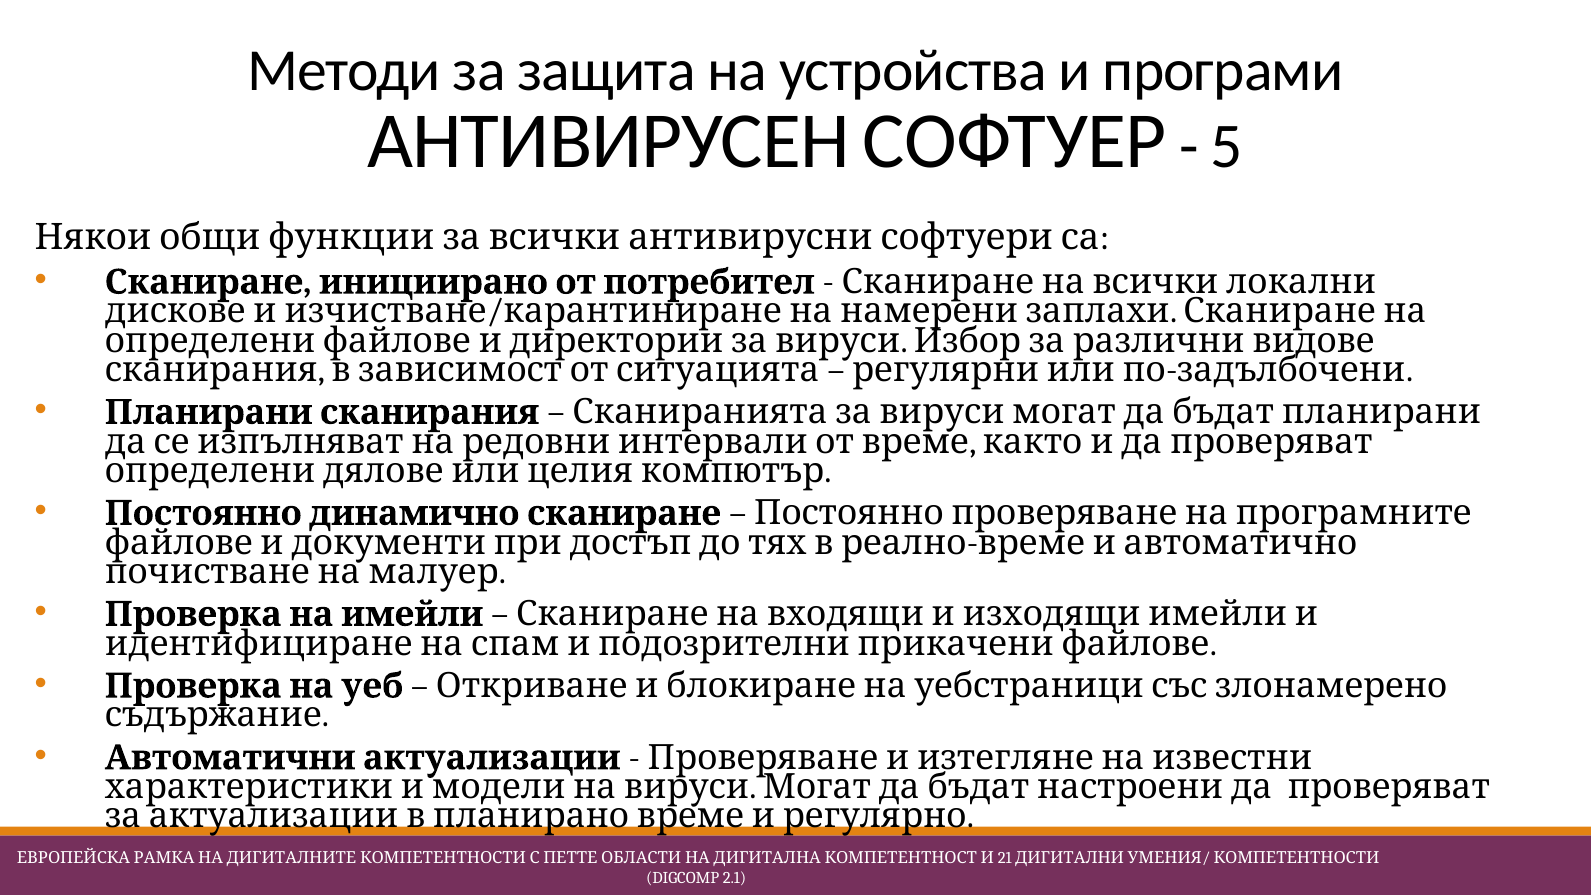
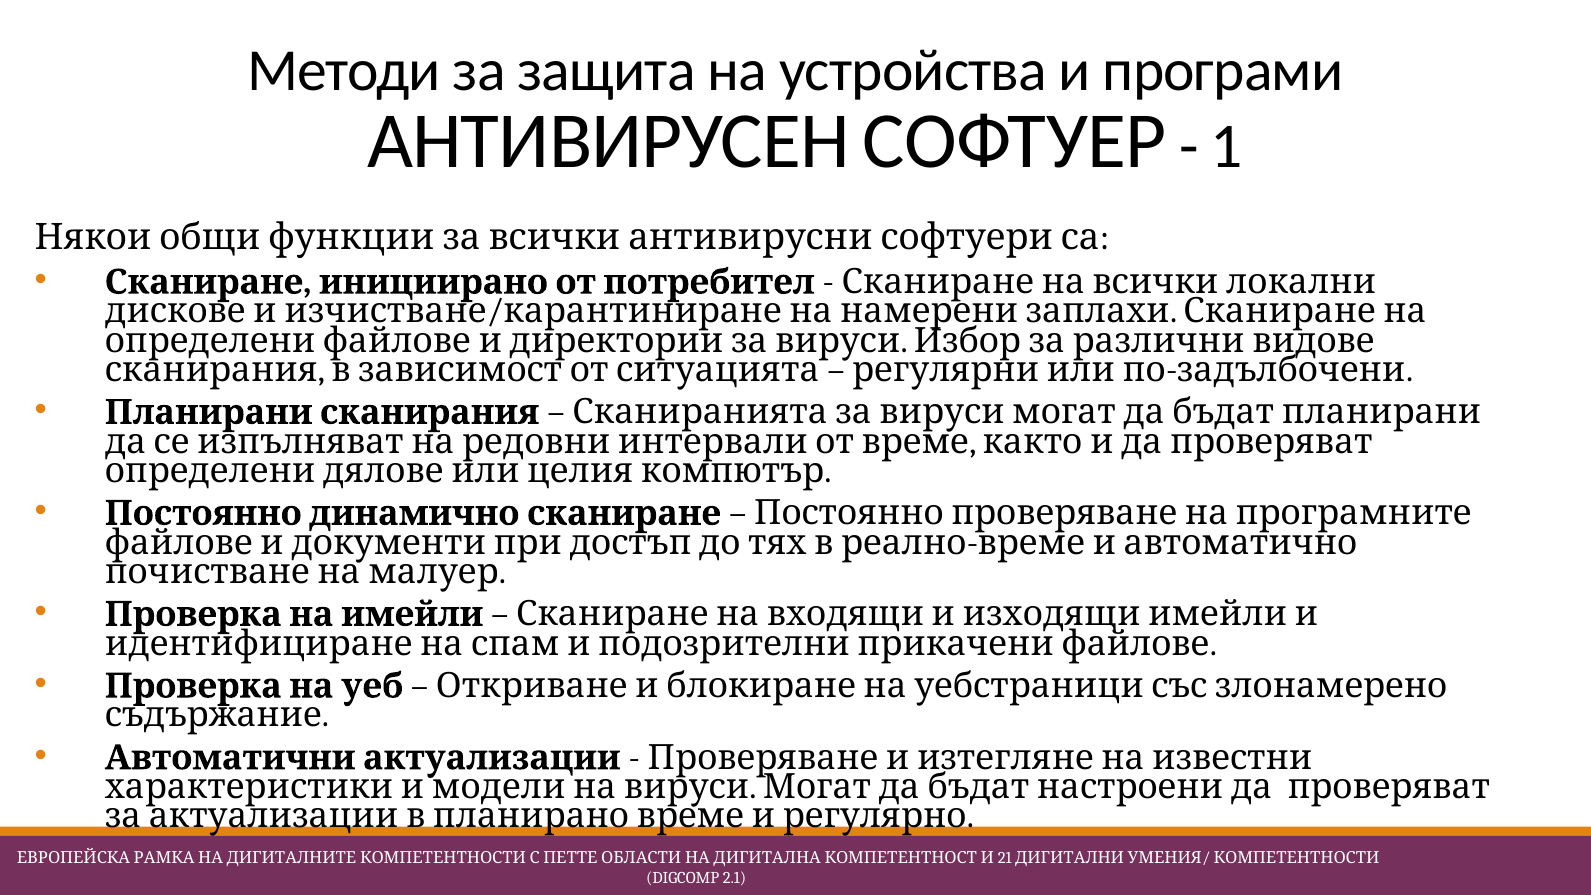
5: 5 -> 1 (1227, 146)
